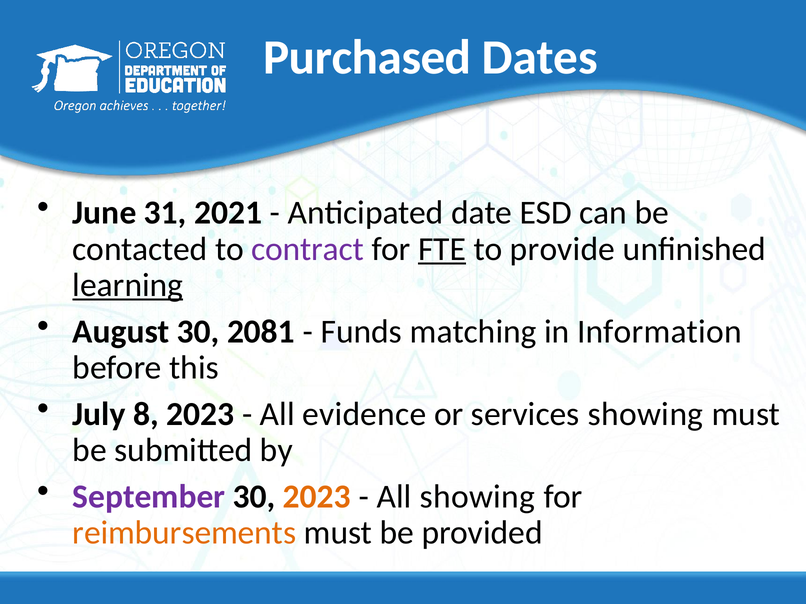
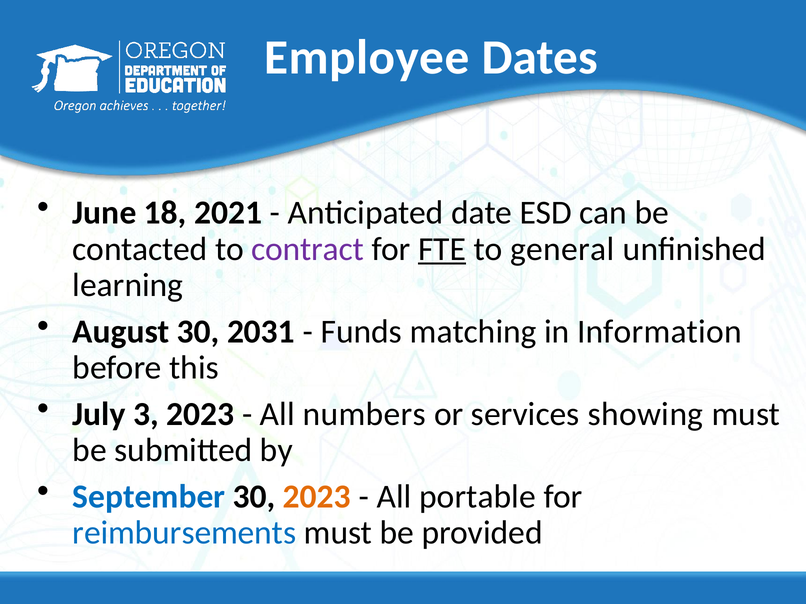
Purchased: Purchased -> Employee (367, 57)
31: 31 -> 18 (165, 213)
provide: provide -> general (562, 249)
learning underline: present -> none (128, 285)
2081: 2081 -> 2031 (261, 332)
8: 8 -> 3 (146, 414)
evidence: evidence -> numbers (364, 414)
September colour: purple -> blue (149, 497)
All showing: showing -> portable (478, 497)
reimbursements colour: orange -> blue (184, 533)
